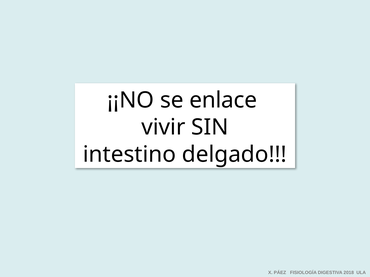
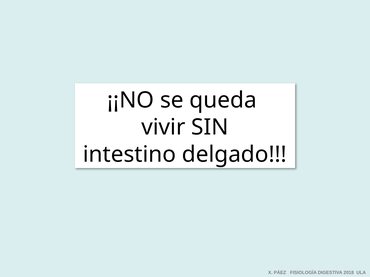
enlace: enlace -> queda (223, 100)
